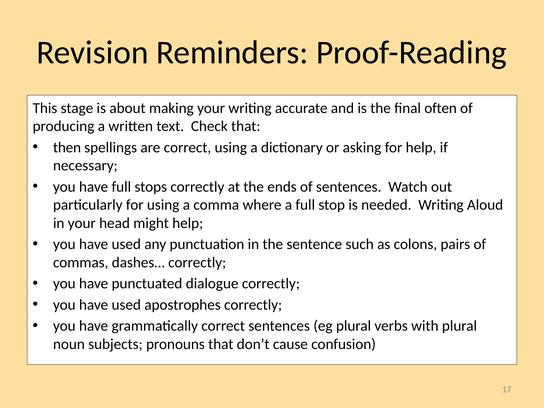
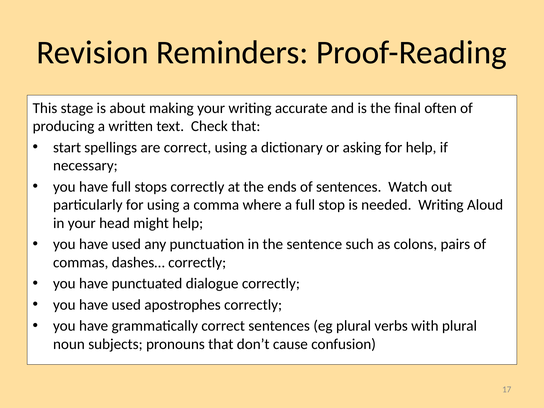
then: then -> start (67, 147)
